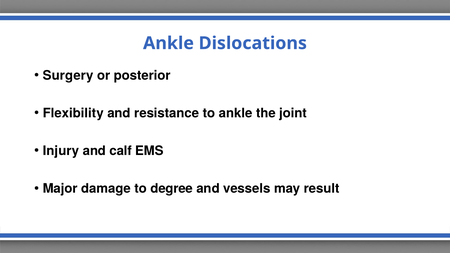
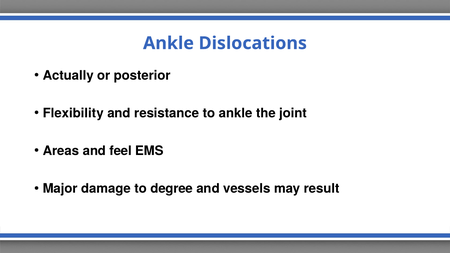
Surgery: Surgery -> Actually (68, 75)
Injury: Injury -> Areas (61, 151)
calf: calf -> feel (121, 151)
